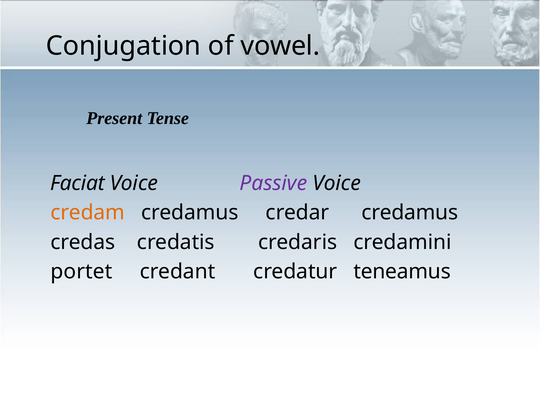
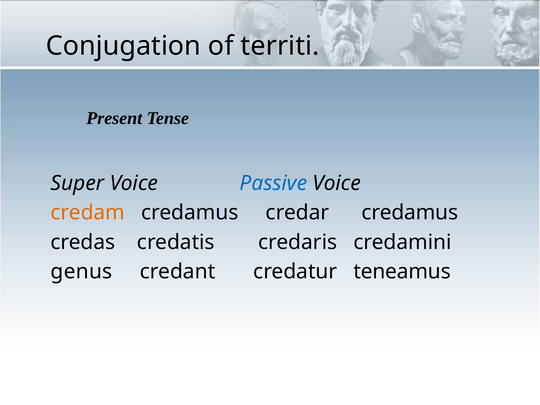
vowel: vowel -> territi (280, 46)
Faciat: Faciat -> Super (77, 183)
Passive colour: purple -> blue (273, 183)
portet: portet -> genus (81, 272)
